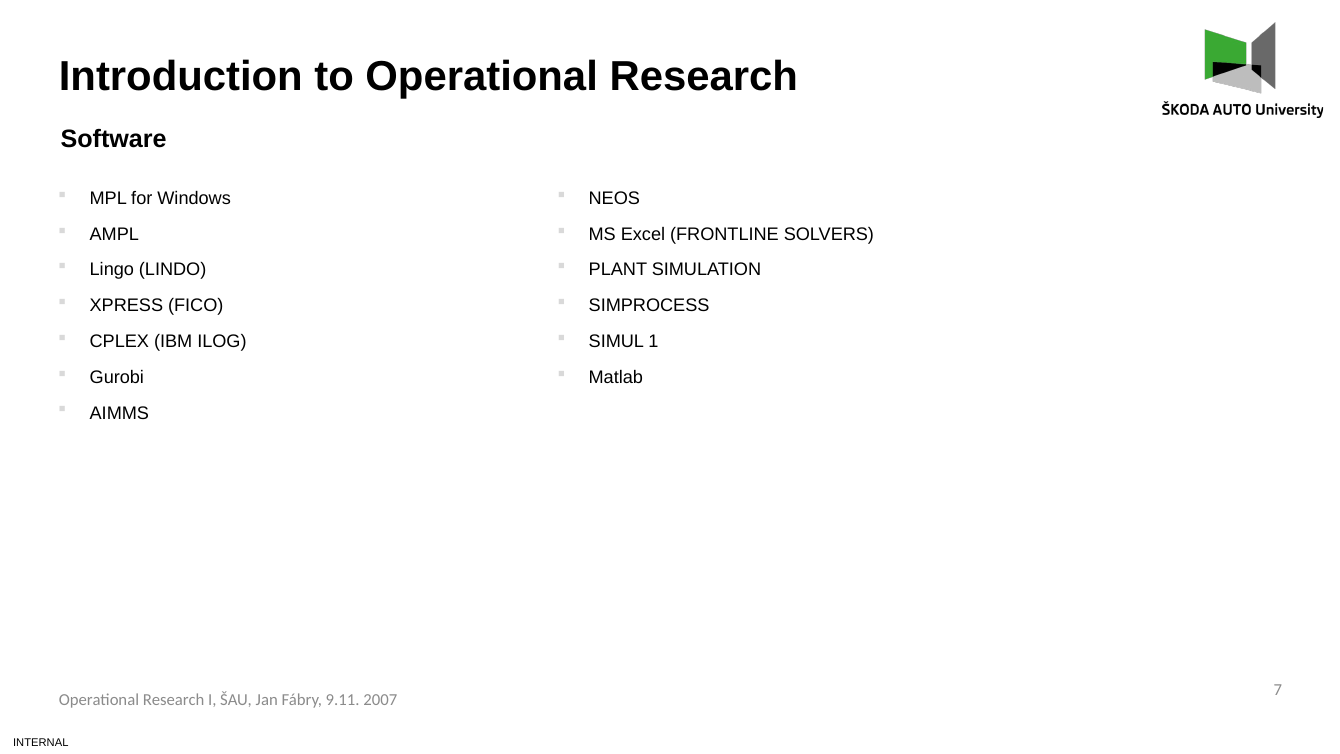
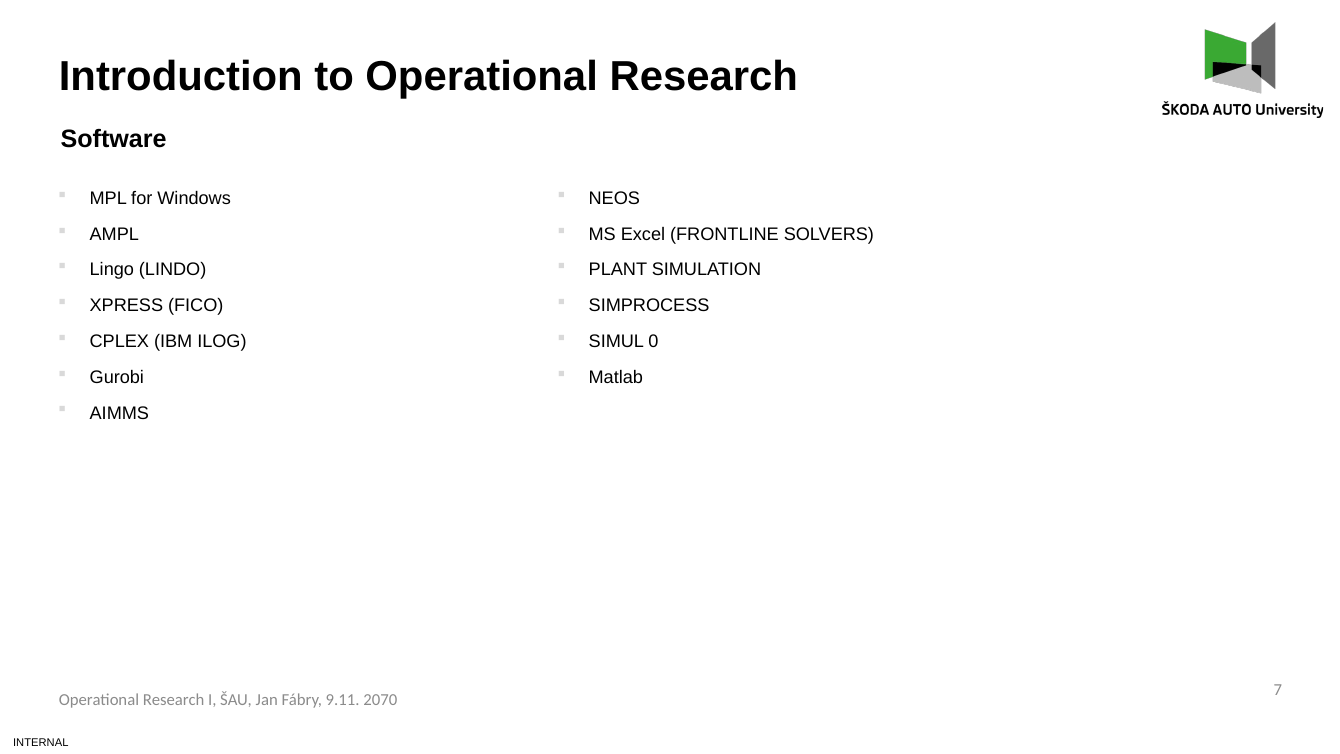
1: 1 -> 0 (653, 341)
2007: 2007 -> 2070 (380, 700)
